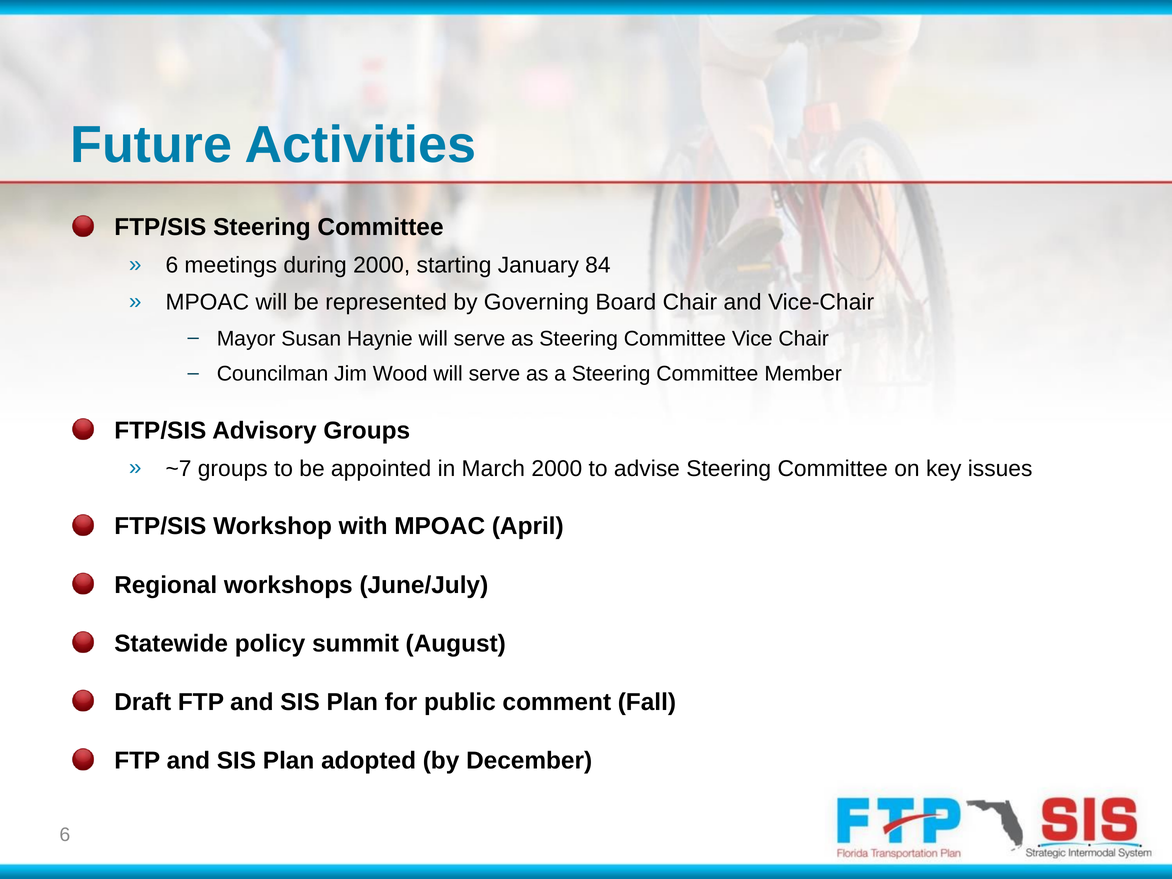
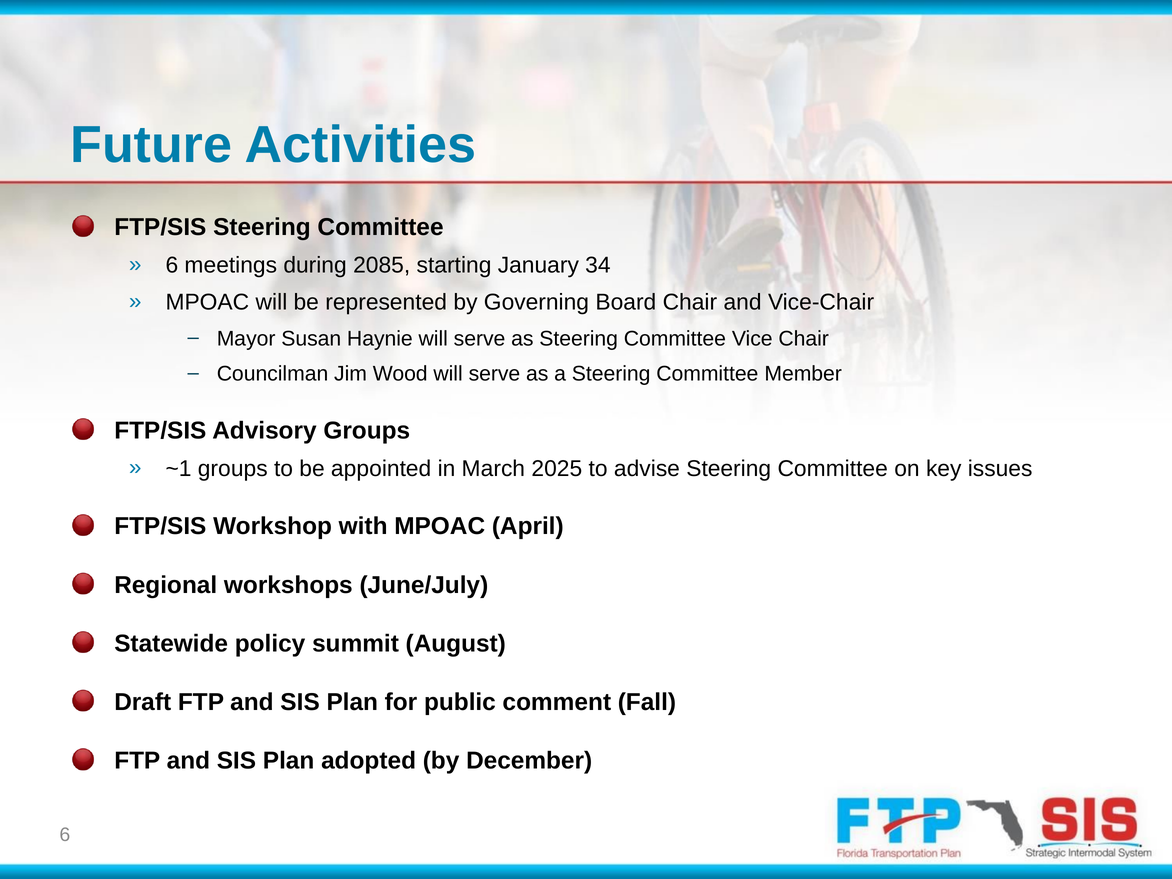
during 2000: 2000 -> 2085 (382, 265)
84: 84 -> 34 (598, 265)
~7: ~7 -> ~1 (179, 469)
March 2000: 2000 -> 2025 (557, 469)
